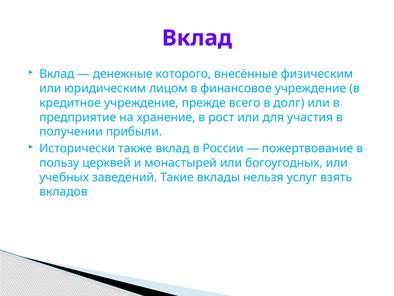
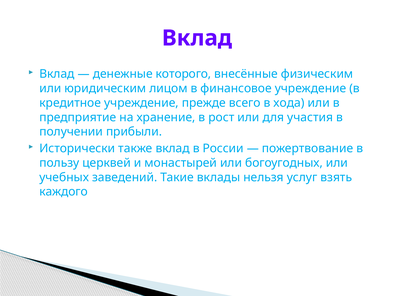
долг: долг -> хода (289, 103)
вкладов: вкладов -> каждого (64, 191)
